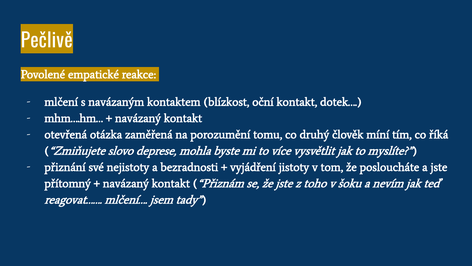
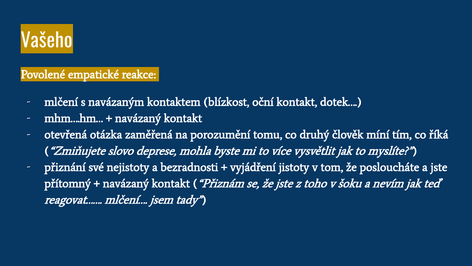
Pečlivě: Pečlivě -> Vašeho (47, 41)
